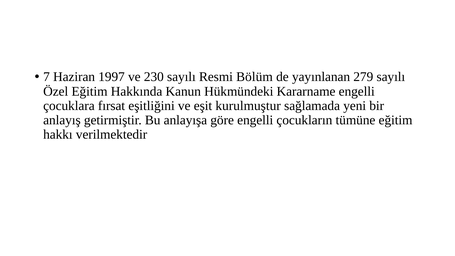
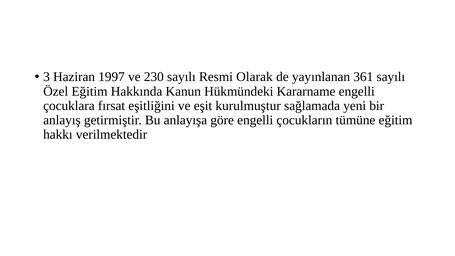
7: 7 -> 3 (47, 77)
Bölüm: Bölüm -> Olarak (254, 77)
279: 279 -> 361 (363, 77)
